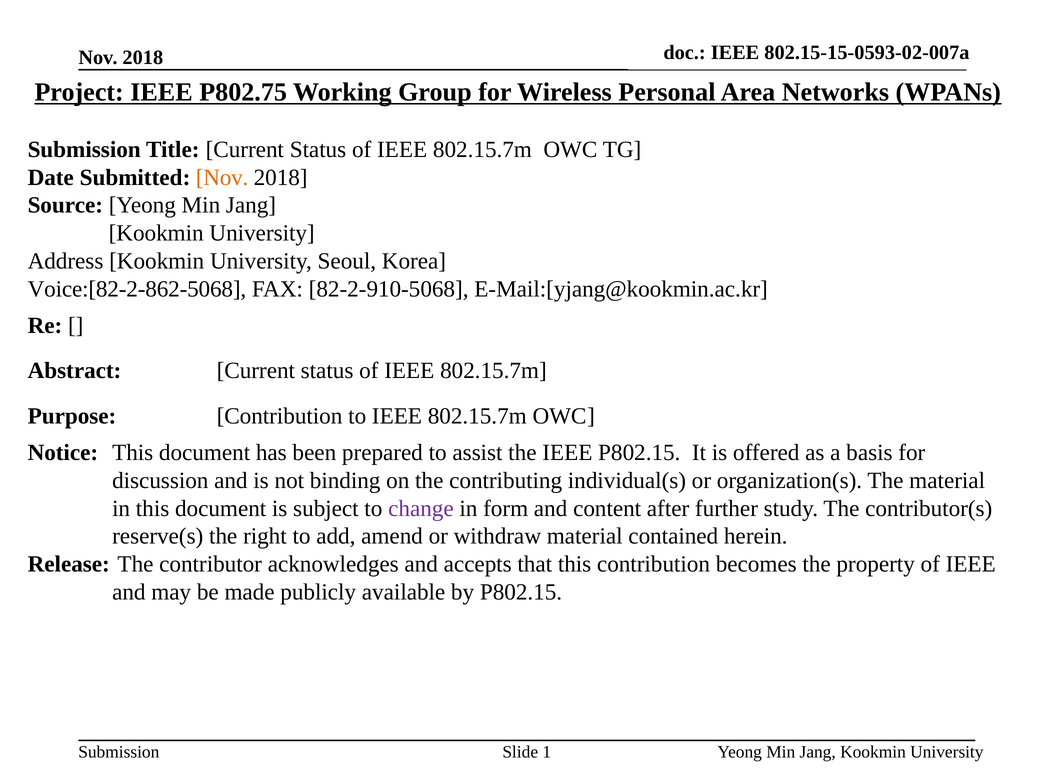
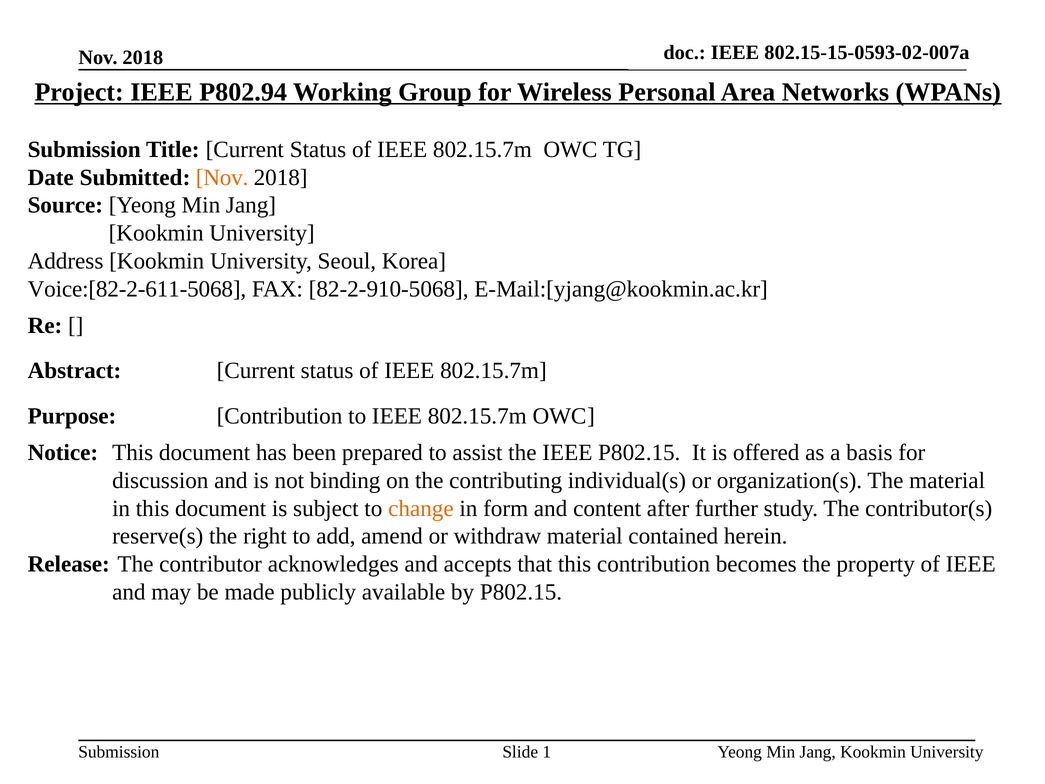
P802.75: P802.75 -> P802.94 (243, 92)
Voice:[82-2-862-5068: Voice:[82-2-862-5068 -> Voice:[82-2-611-5068 (137, 289)
change colour: purple -> orange (421, 508)
